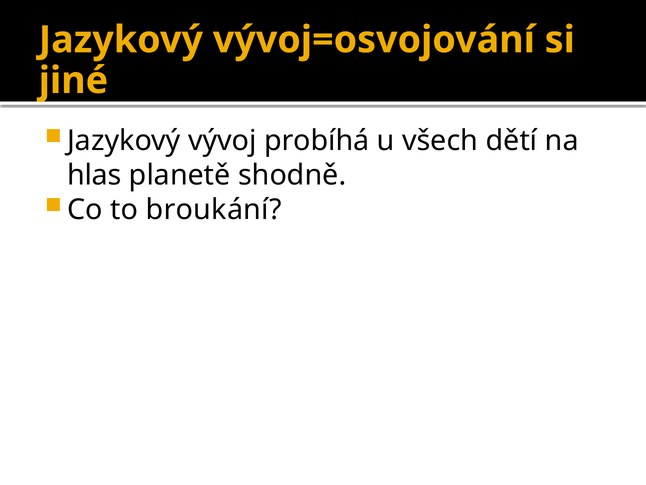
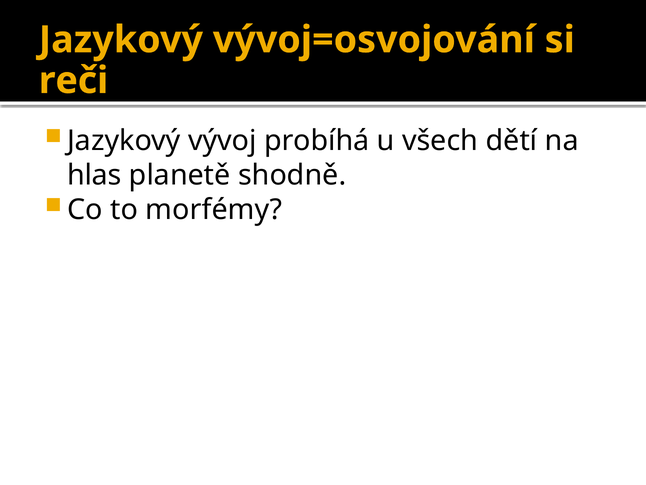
jiné: jiné -> reči (73, 80)
broukání: broukání -> morfémy (214, 210)
